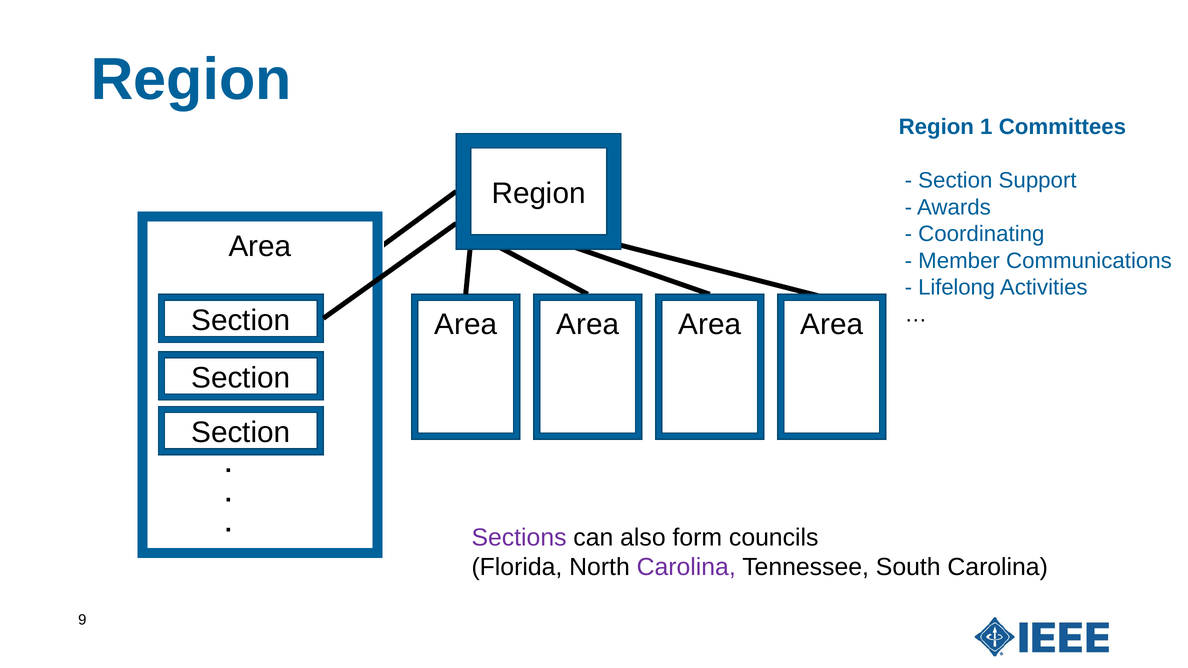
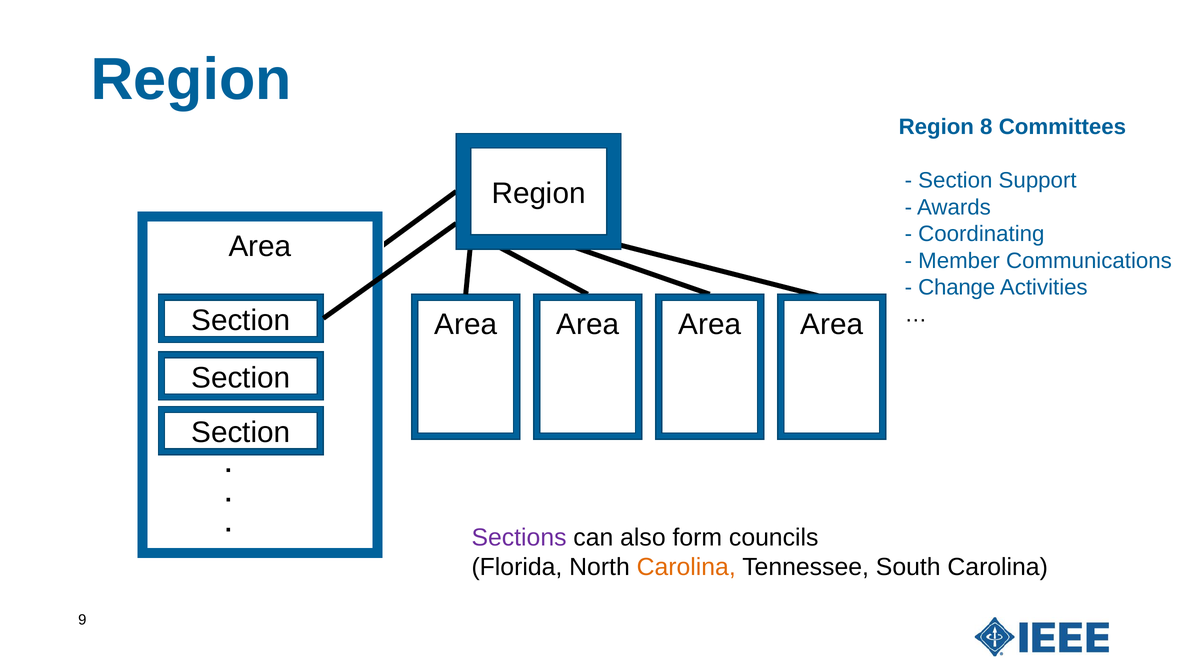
1: 1 -> 8 (986, 127)
Lifelong: Lifelong -> Change (957, 288)
Carolina colour: purple -> orange (686, 567)
